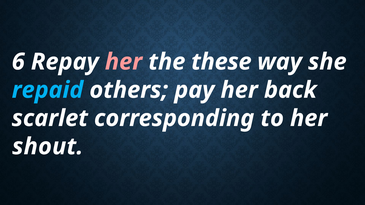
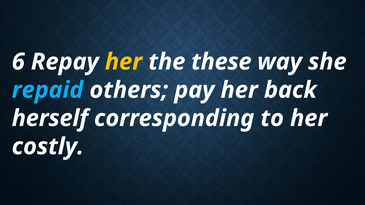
her colour: pink -> yellow (124, 62)
scarlet: scarlet -> herself (50, 118)
shout: shout -> costly (48, 147)
